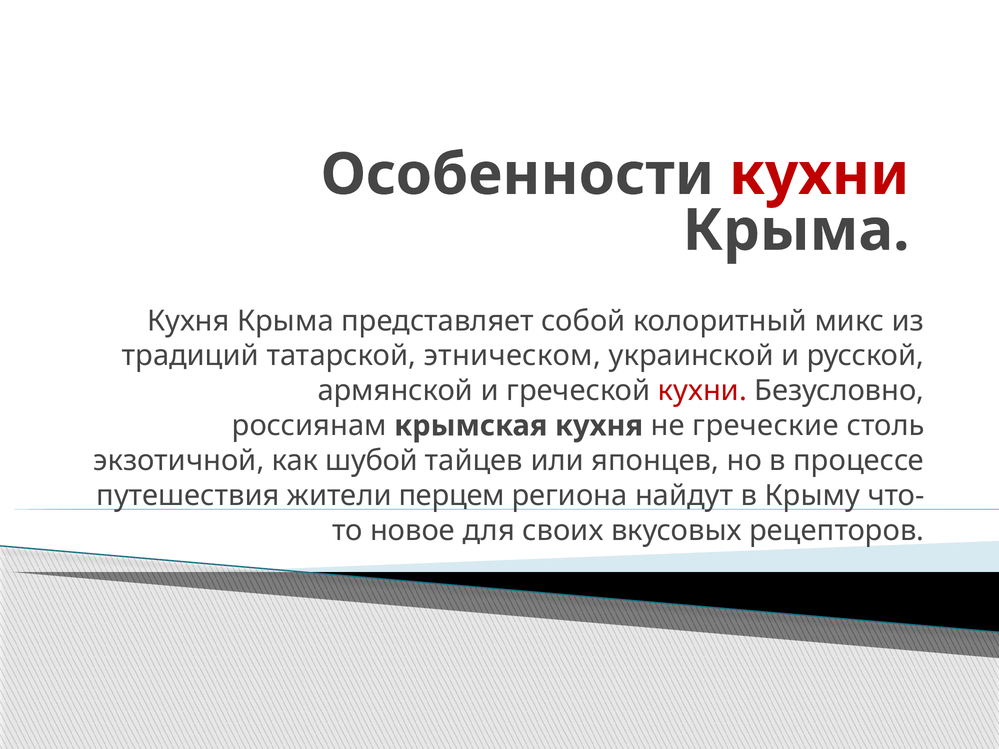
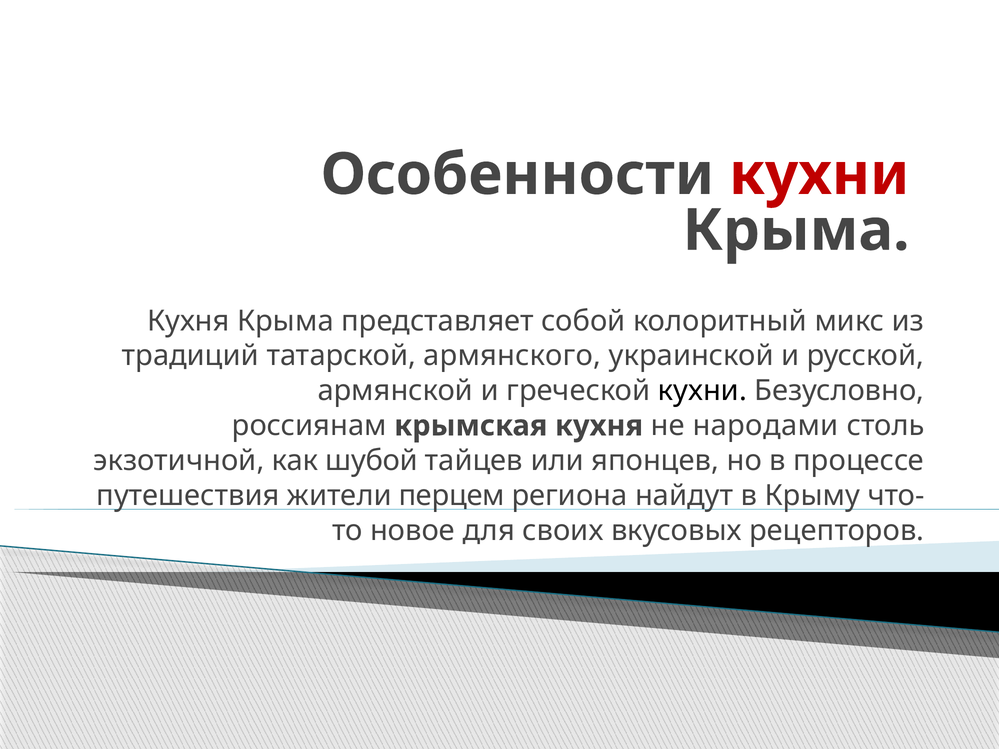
этническом: этническом -> армянского (512, 356)
кухни colour: red -> black (702, 391)
греческие: греческие -> народами (766, 426)
